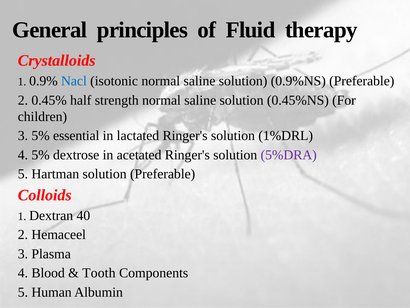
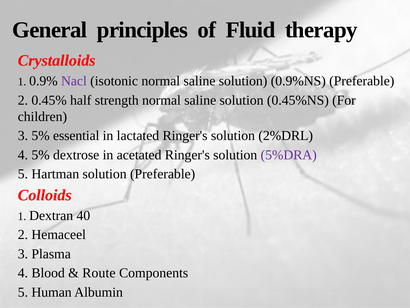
Nacl colour: blue -> purple (74, 81)
1%DRL: 1%DRL -> 2%DRL (286, 136)
Tooth: Tooth -> Route (99, 273)
